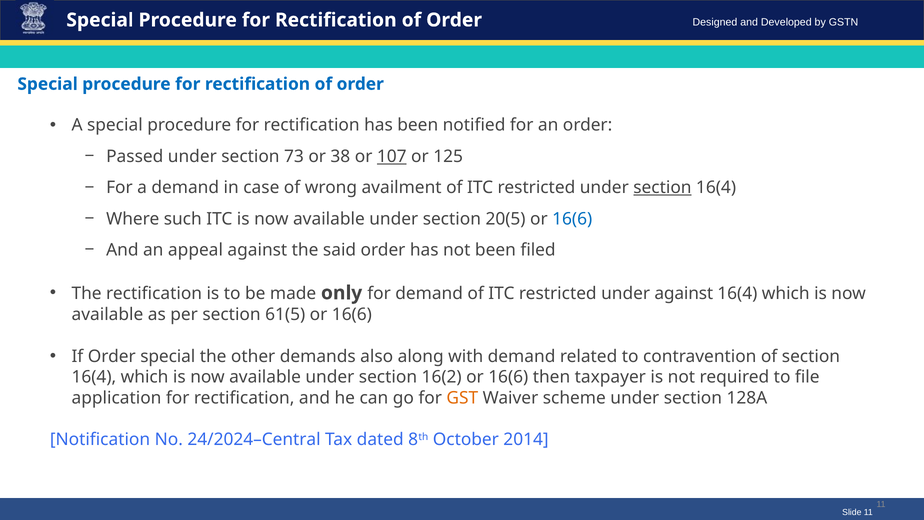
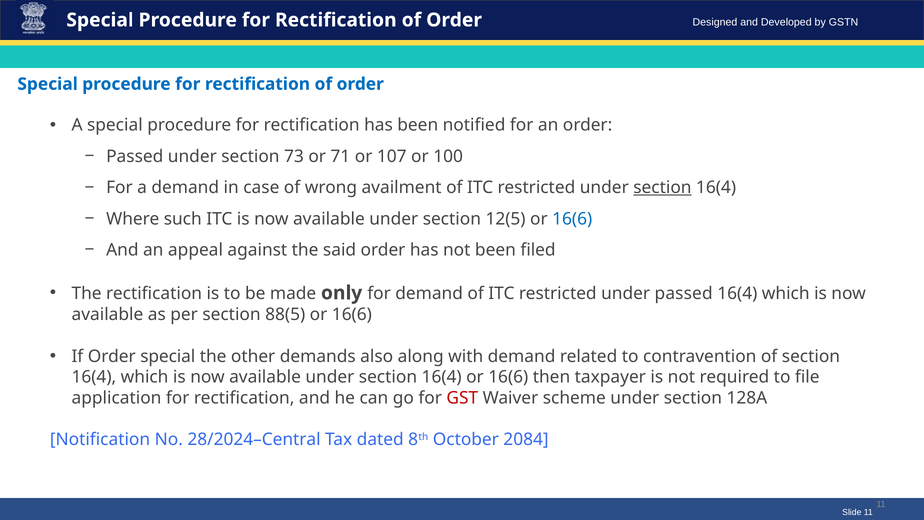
38: 38 -> 71 (340, 156)
107 underline: present -> none (392, 156)
125: 125 -> 100 (448, 156)
20(5: 20(5 -> 12(5 (506, 219)
under against: against -> passed (684, 293)
61(5: 61(5 -> 88(5 (285, 315)
available under section 16(2: 16(2 -> 16(4 (442, 377)
GST colour: orange -> red (462, 398)
24/2024–Central: 24/2024–Central -> 28/2024–Central (254, 439)
2014: 2014 -> 2084 (526, 439)
